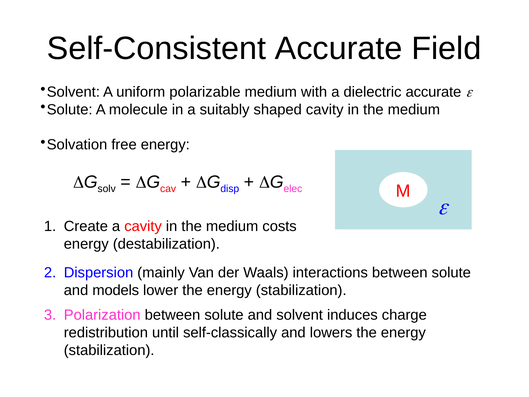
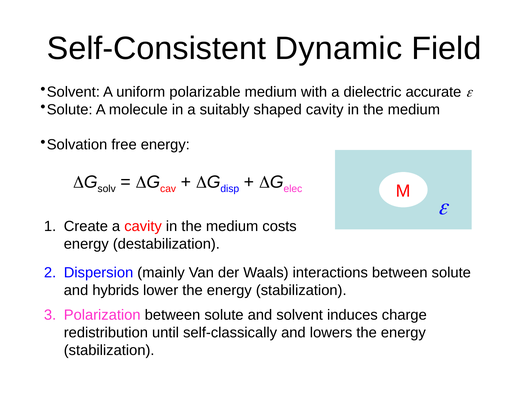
Self-Consistent Accurate: Accurate -> Dynamic (339, 49)
models: models -> hybrids (116, 290)
